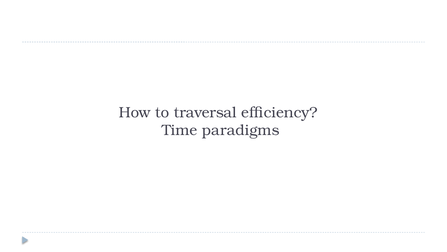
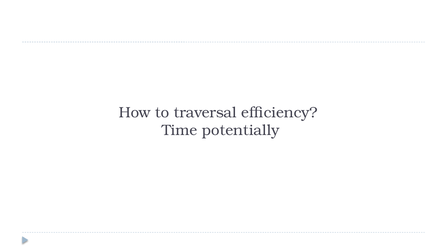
paradigms: paradigms -> potentially (241, 130)
